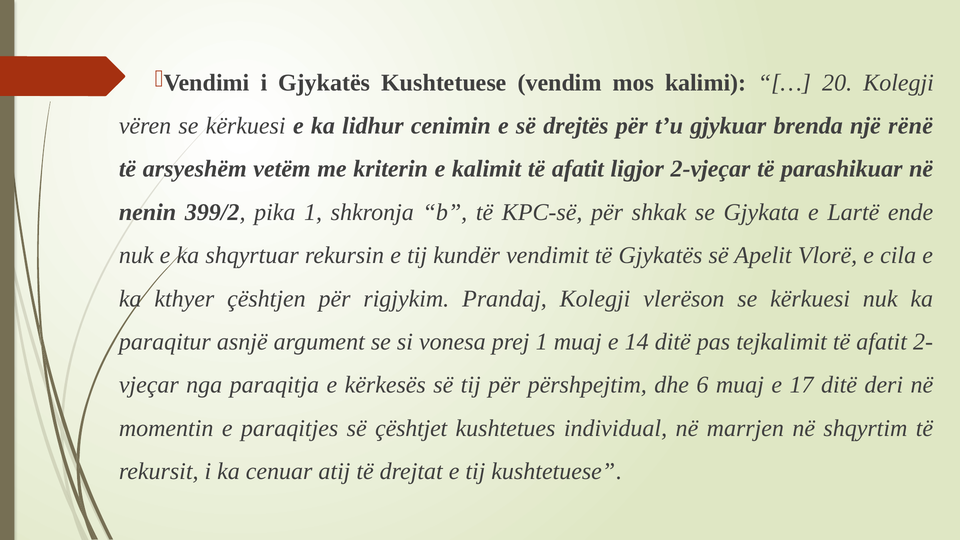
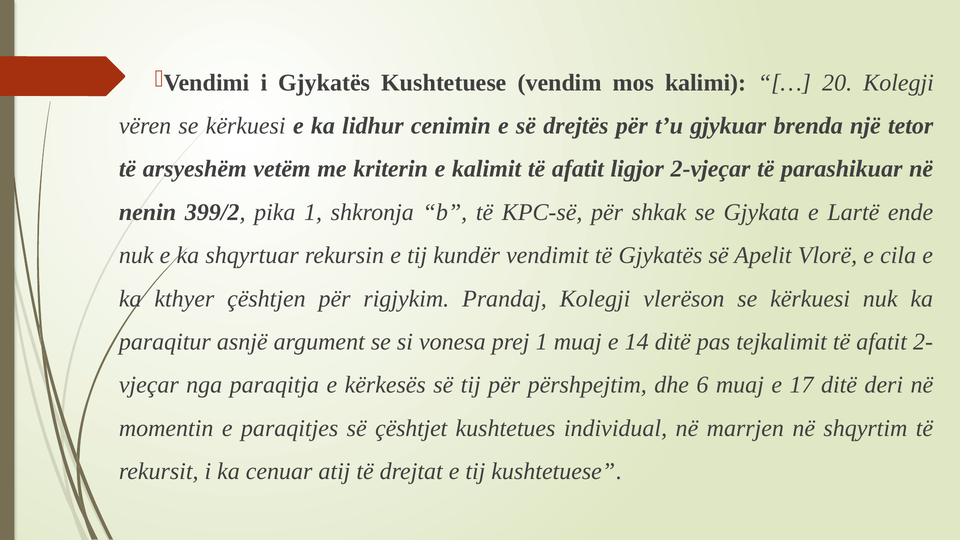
rënë: rënë -> tetor (911, 126)
